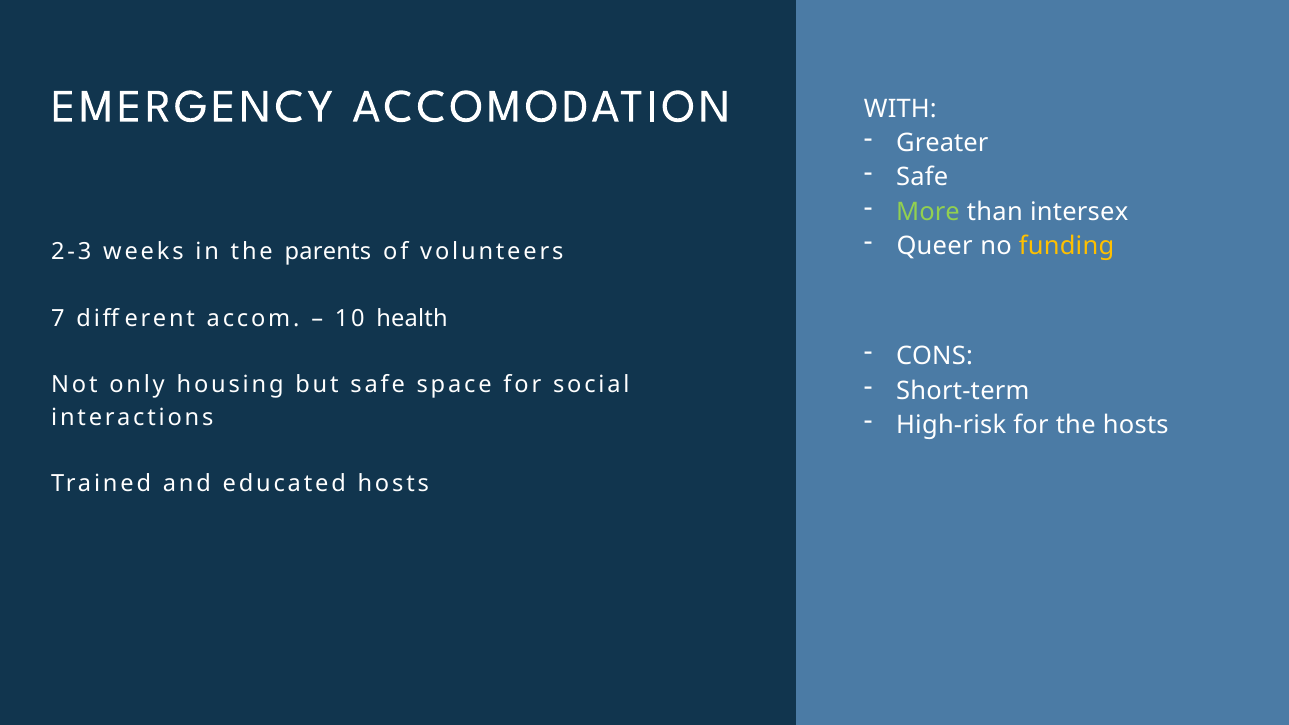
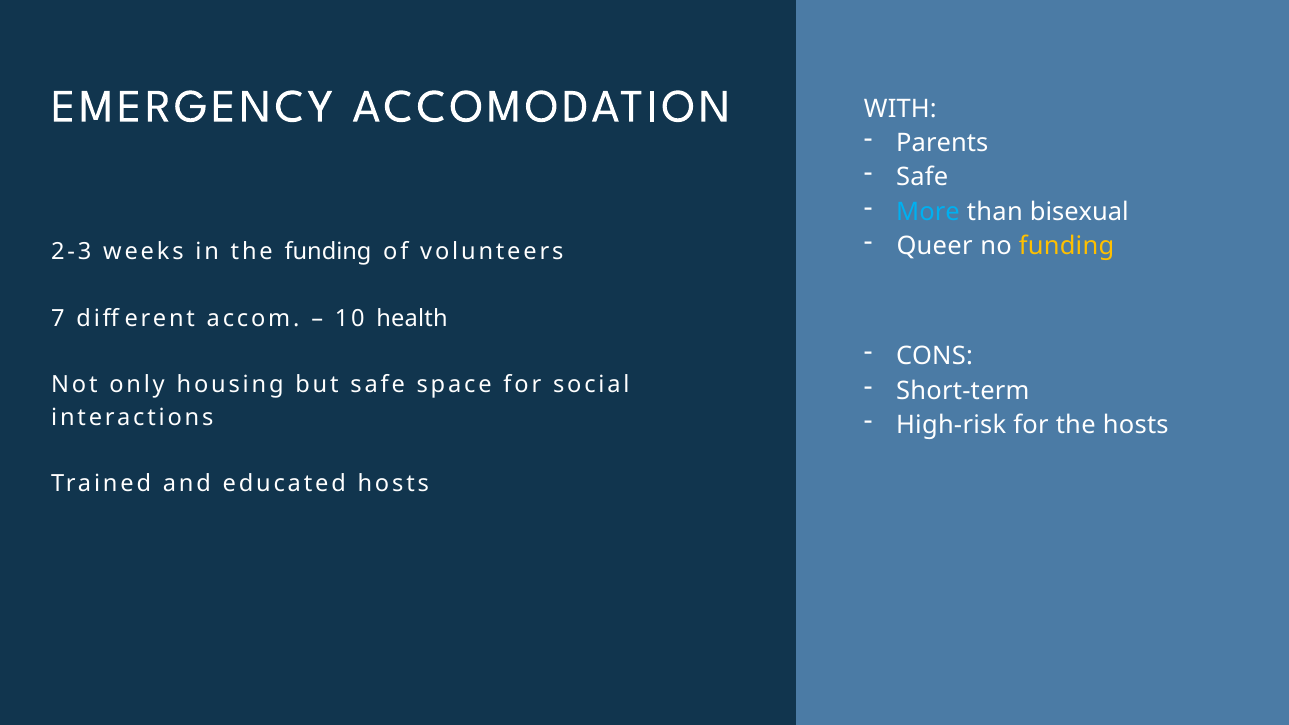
Greater: Greater -> Parents (942, 143)
More colour: light green -> light blue (928, 212)
intersex: intersex -> bisexual (1079, 212)
the parents: parents -> funding (328, 252)
